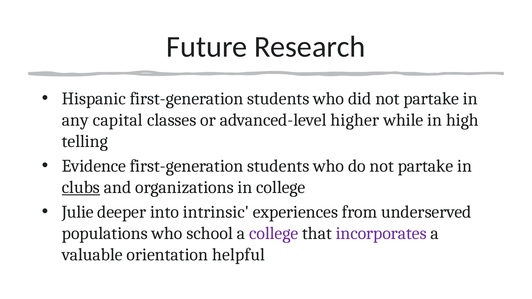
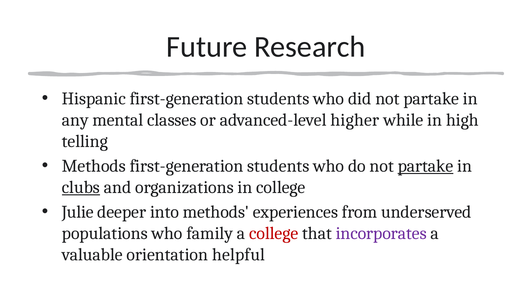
capital: capital -> mental (118, 120)
Evidence: Evidence -> Methods (94, 166)
partake underline: none -> present (426, 166)
into intrinsic: intrinsic -> methods (216, 212)
school: school -> family (210, 234)
college colour: purple -> red (274, 234)
